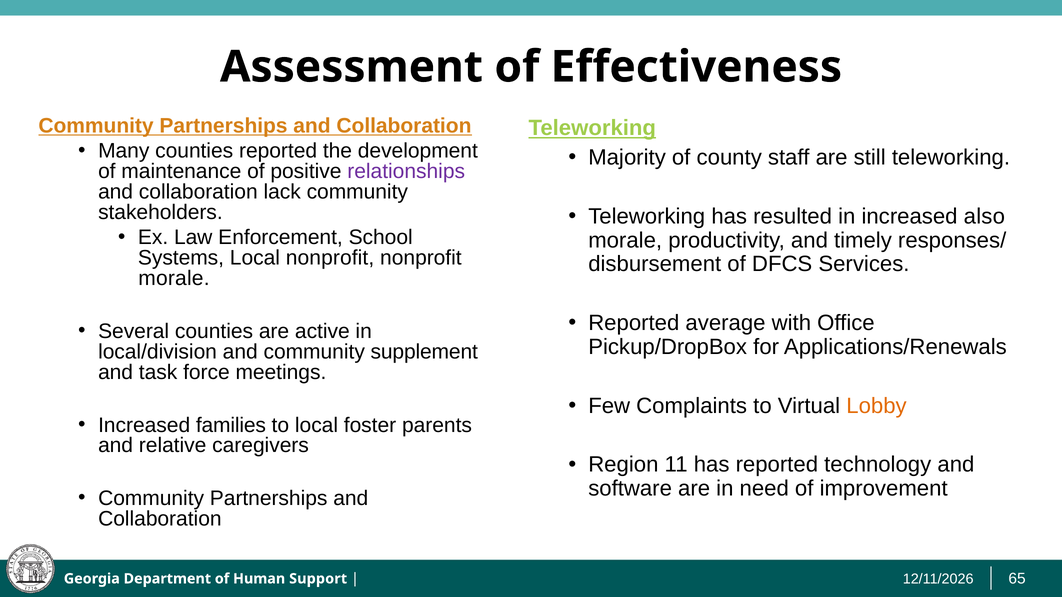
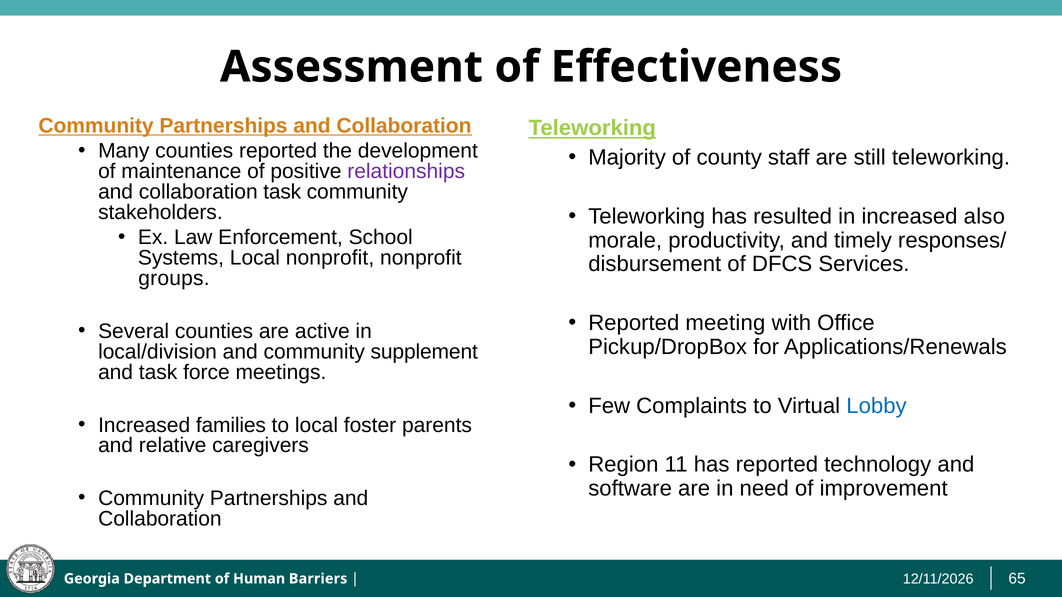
collaboration lack: lack -> task (282, 192)
morale: morale -> groups (174, 279)
average: average -> meeting (725, 323)
Lobby colour: orange -> blue (877, 406)
Support: Support -> Barriers (318, 579)
